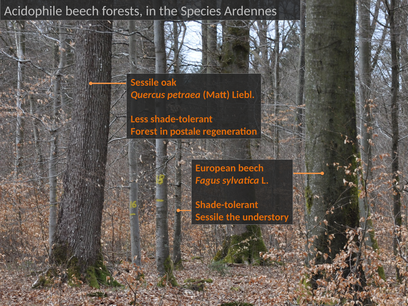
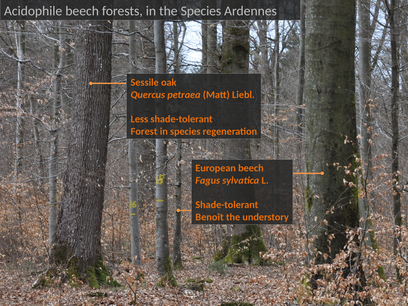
in postale: postale -> species (185, 131)
Sessile: Sessile -> Benoît (210, 217)
